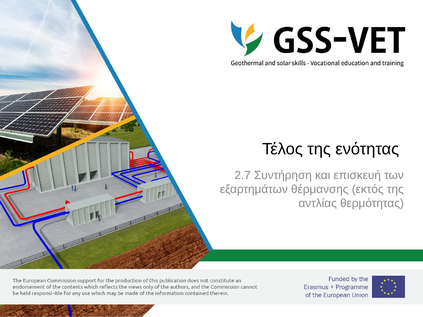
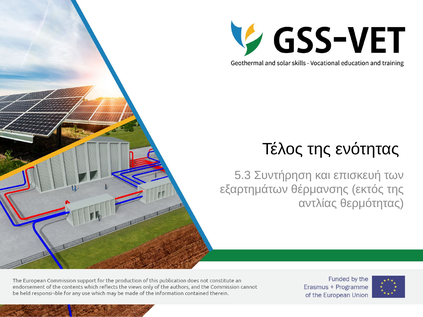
2.7: 2.7 -> 5.3 (243, 175)
